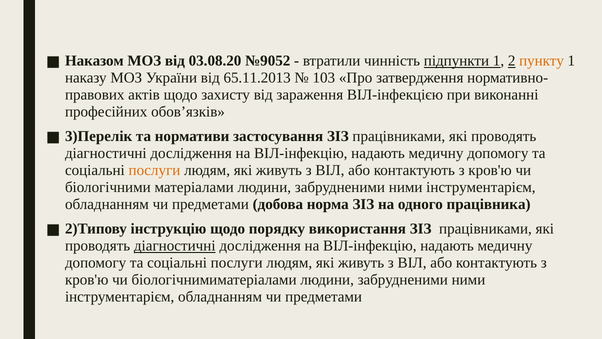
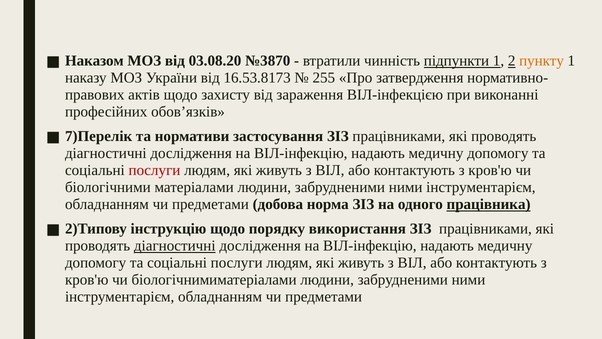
№9052: №9052 -> №3870 (268, 61)
65.11.2013: 65.11.2013 -> 16.53.8173 (257, 78)
103: 103 -> 255 (324, 78)
3)Перелік: 3)Перелік -> 7)Перелік (99, 136)
послуги colour: orange -> red (154, 170)
працівника underline: none -> present (489, 204)
